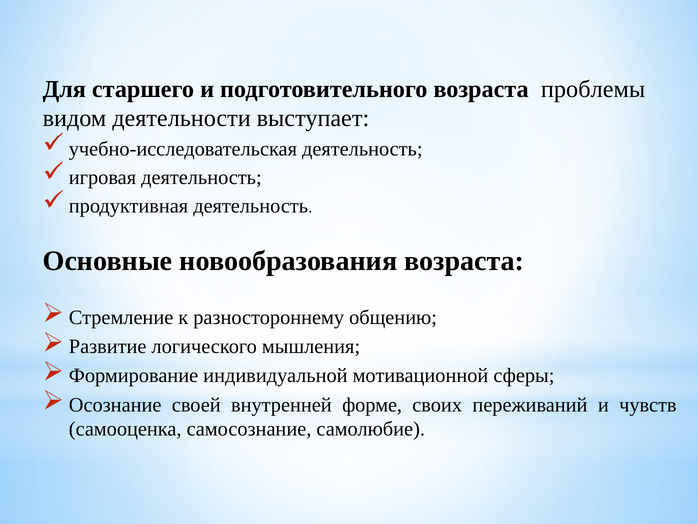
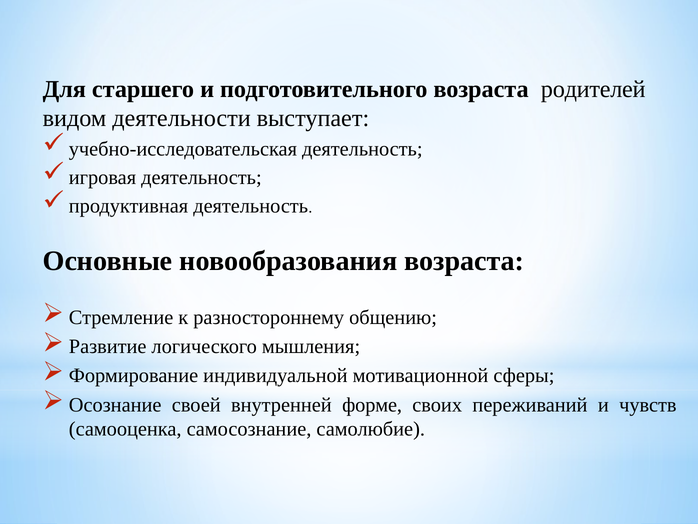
проблемы: проблемы -> родителей (593, 89)
